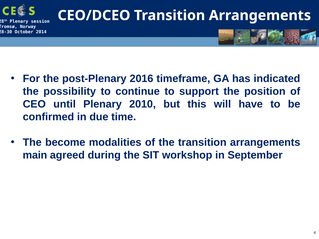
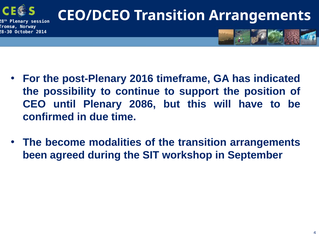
2010: 2010 -> 2086 (143, 104)
main: main -> been (35, 155)
